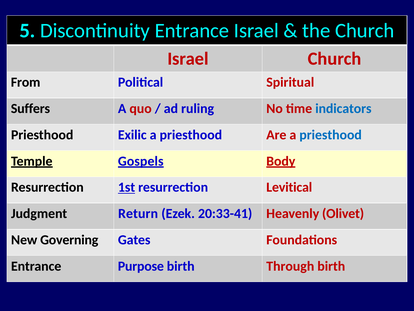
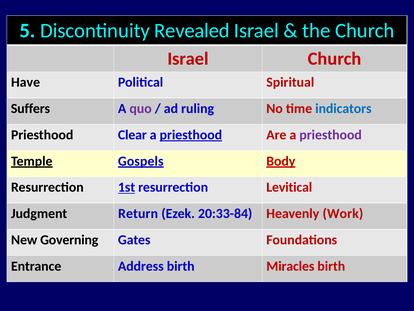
Discontinuity Entrance: Entrance -> Revealed (192, 31)
From: From -> Have (26, 82)
quo colour: red -> purple (141, 108)
Exilic: Exilic -> Clear (132, 135)
priesthood underline: none -> present (191, 135)
priesthood colour: blue -> purple (331, 135)
20:33-41: 20:33-41 -> 20:33-84 (225, 213)
Olivet: Olivet -> Work (343, 213)
Purpose: Purpose -> Address (141, 266)
Through: Through -> Miracles (290, 266)
